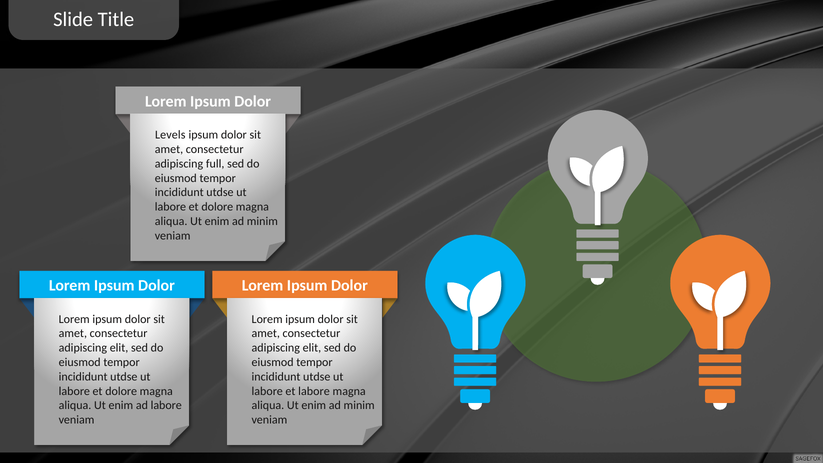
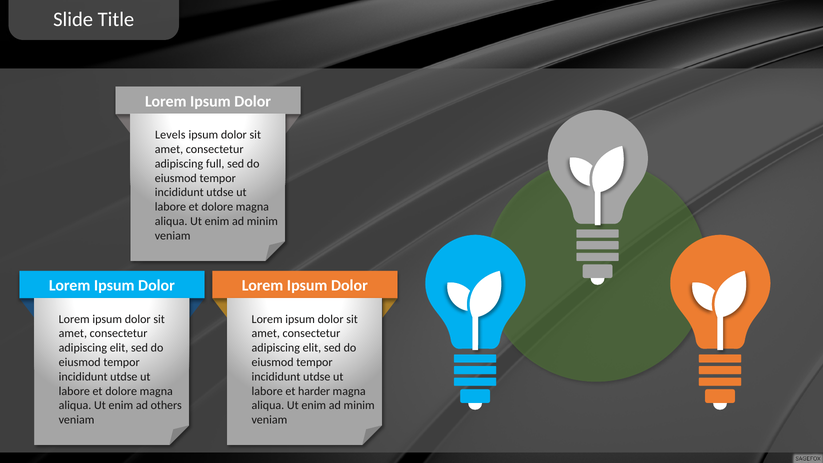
et labore: labore -> harder (314, 391)
ad labore: labore -> others (166, 405)
